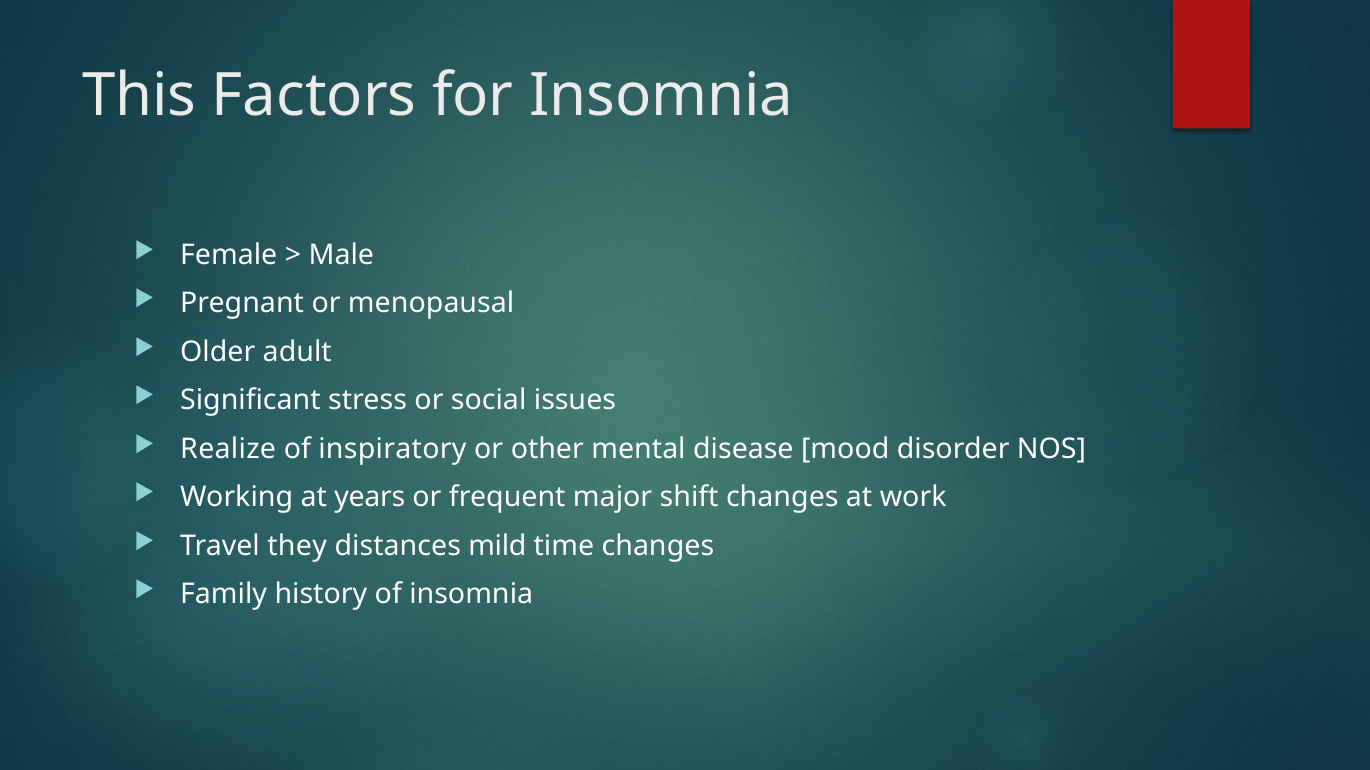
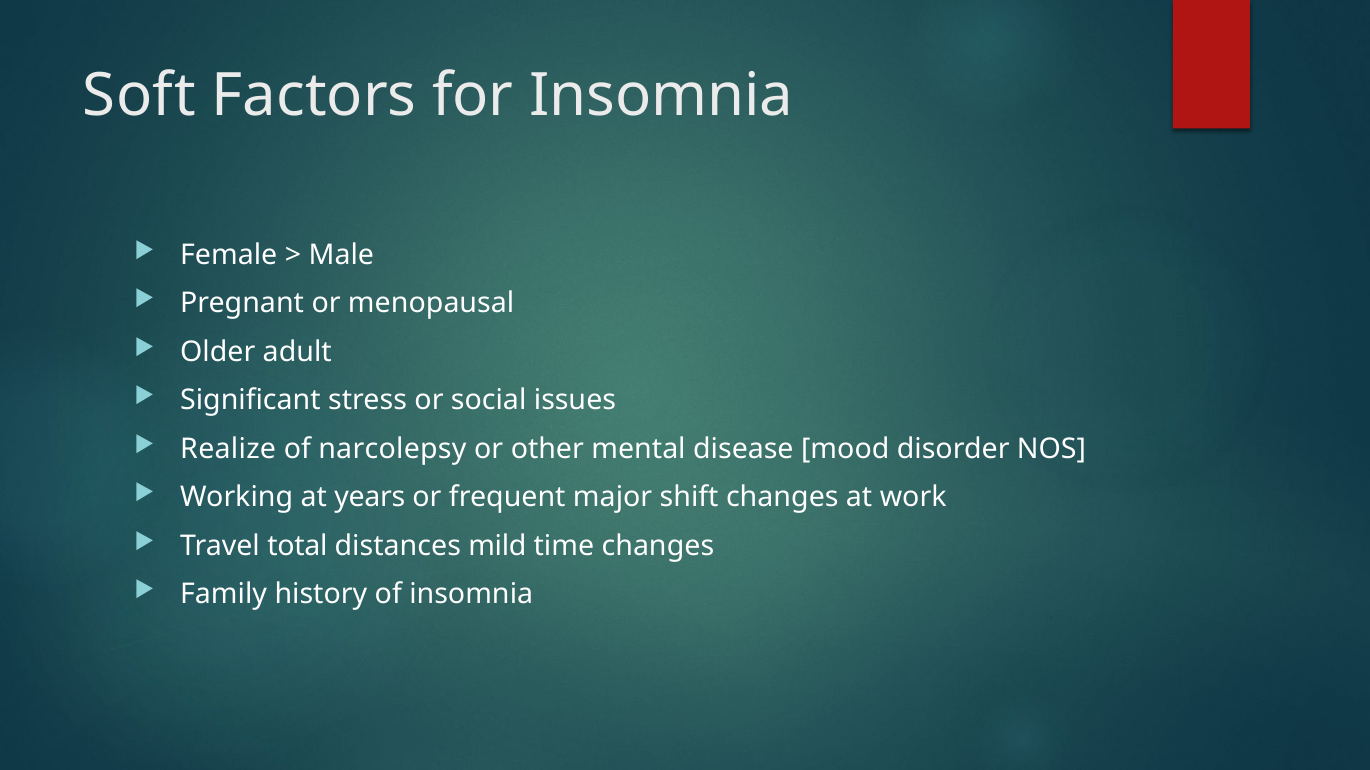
This: This -> Soft (139, 96)
inspiratory: inspiratory -> narcolepsy (392, 449)
they: they -> total (297, 546)
